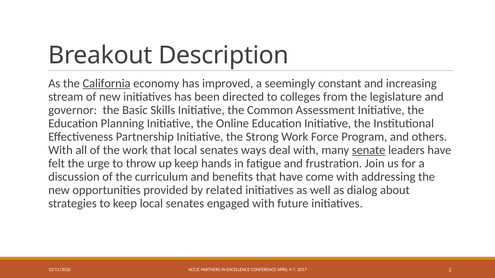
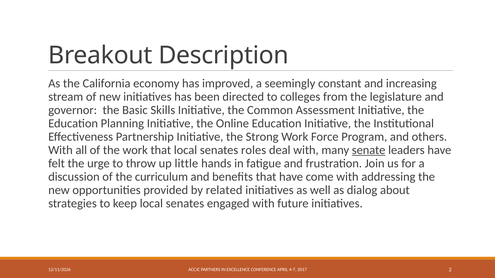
California underline: present -> none (107, 83)
ways: ways -> roles (254, 150)
up keep: keep -> little (186, 164)
